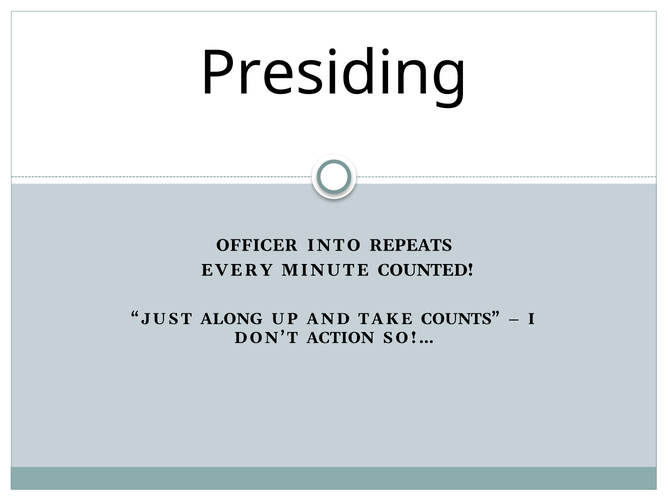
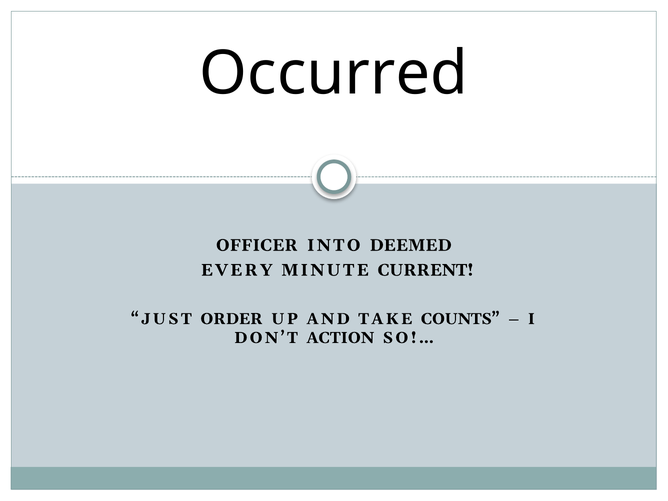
Presiding: Presiding -> Occurred (334, 73)
REPEATS: REPEATS -> DEEMED (411, 245)
COUNTED: COUNTED -> CURRENT (426, 270)
ALONG: ALONG -> ORDER (232, 319)
